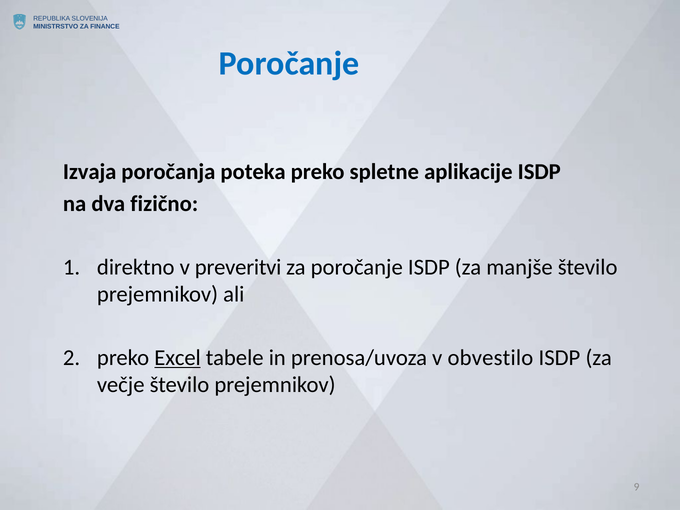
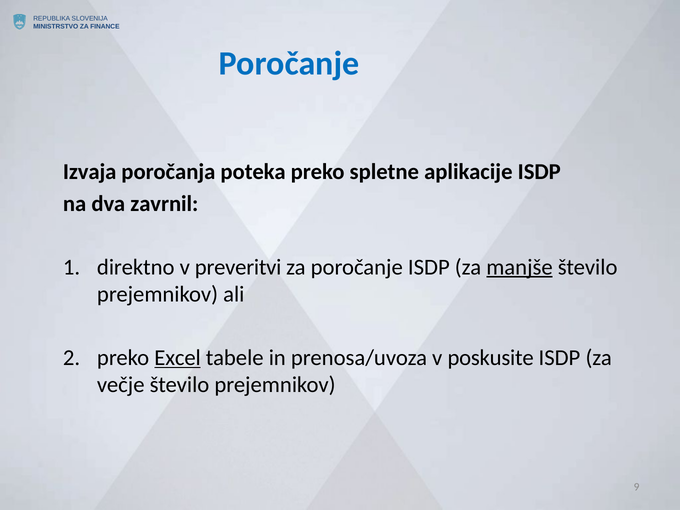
fizično: fizično -> zavrnil (164, 204)
manjše underline: none -> present (519, 267)
obvestilo: obvestilo -> poskusite (491, 358)
